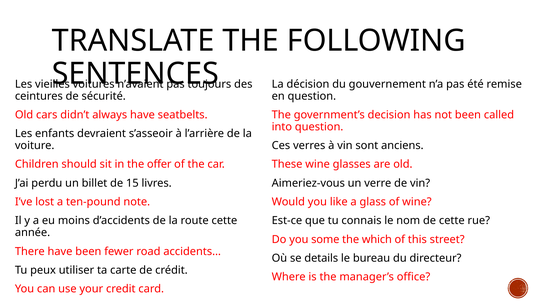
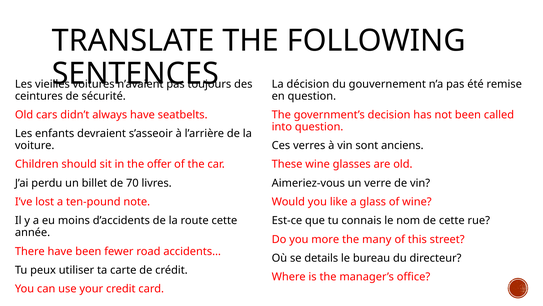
15: 15 -> 70 (132, 183)
some: some -> more (325, 239)
which: which -> many (377, 239)
